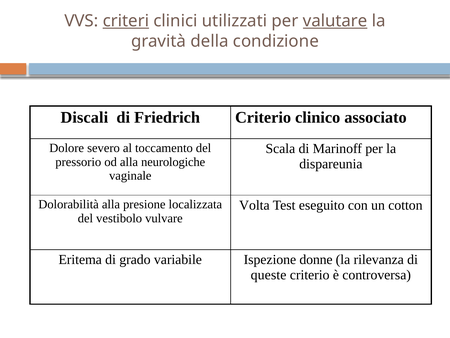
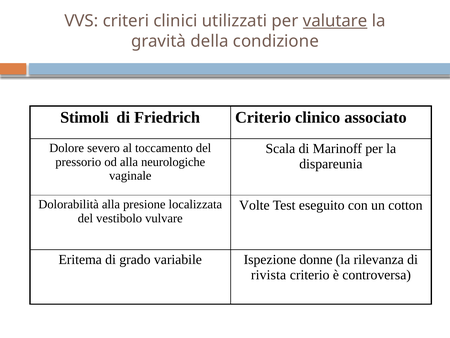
criteri underline: present -> none (126, 21)
Discali: Discali -> Stimoli (85, 117)
Volta: Volta -> Volte (254, 205)
queste: queste -> rivista (269, 275)
